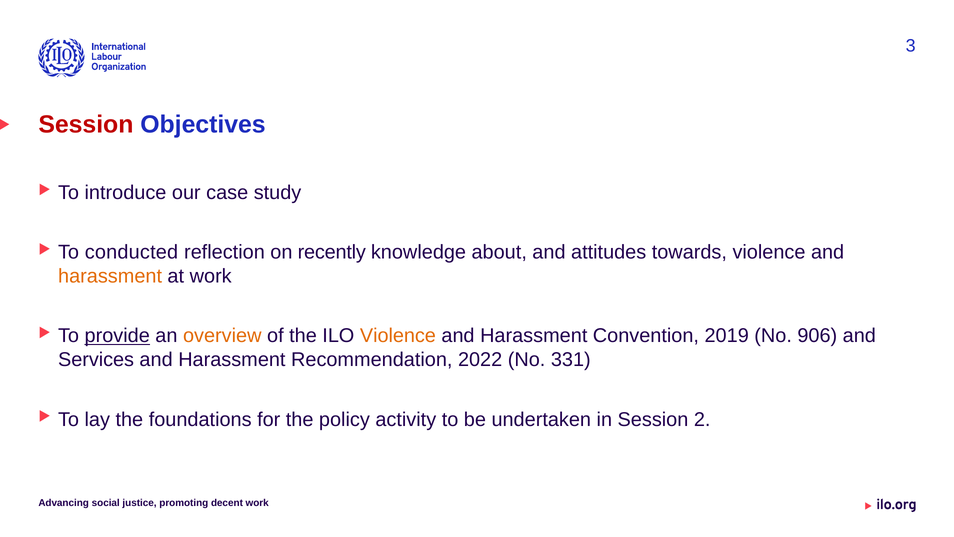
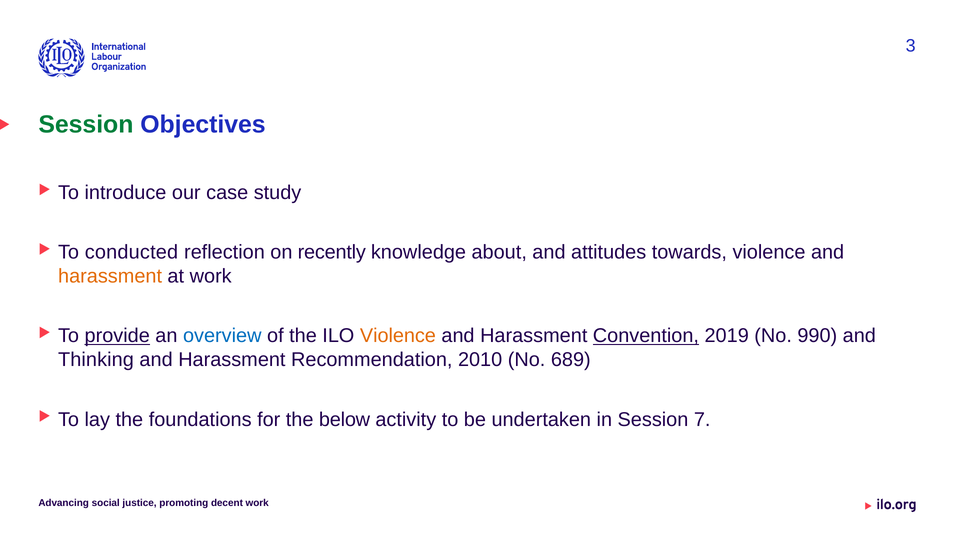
Session colour: red -> green (86, 125)
overview colour: orange -> blue (222, 336)
Convention underline: none -> present (646, 336)
906: 906 -> 990 (817, 336)
Services: Services -> Thinking (96, 360)
2022: 2022 -> 2010 (480, 360)
331: 331 -> 689 (571, 360)
policy: policy -> below (345, 419)
2: 2 -> 7 (702, 419)
